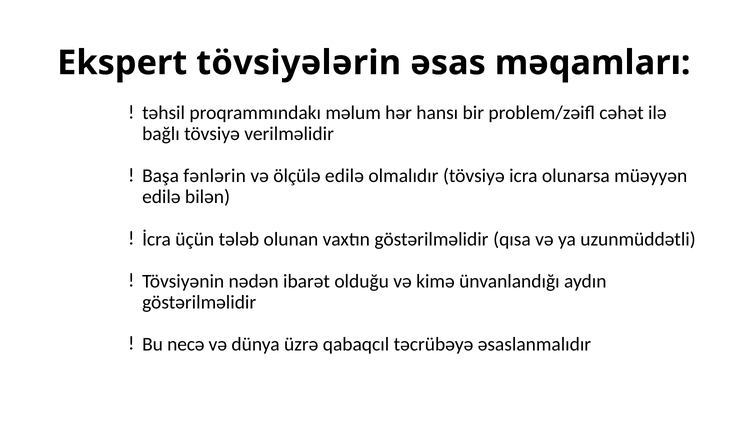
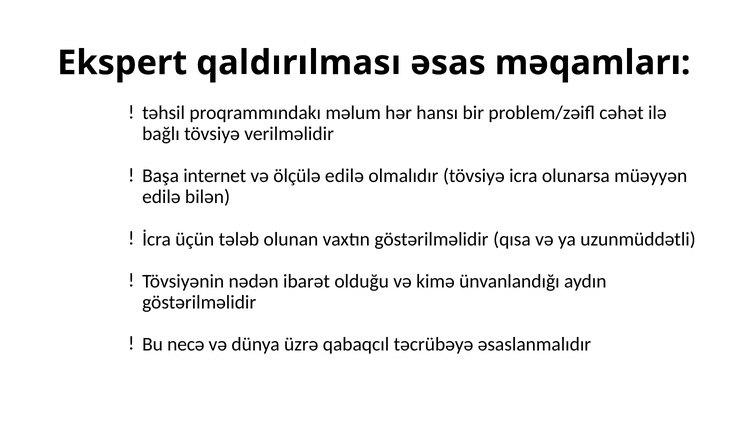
tövsiyələrin: tövsiyələrin -> qaldırılması (299, 63)
fənlərin: fənlərin -> internet (215, 176)
